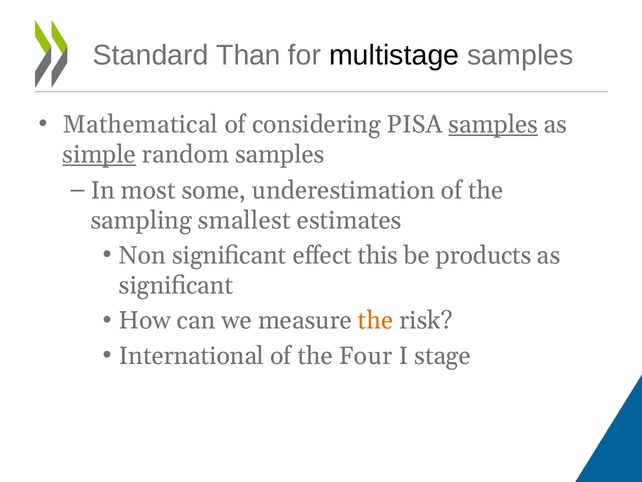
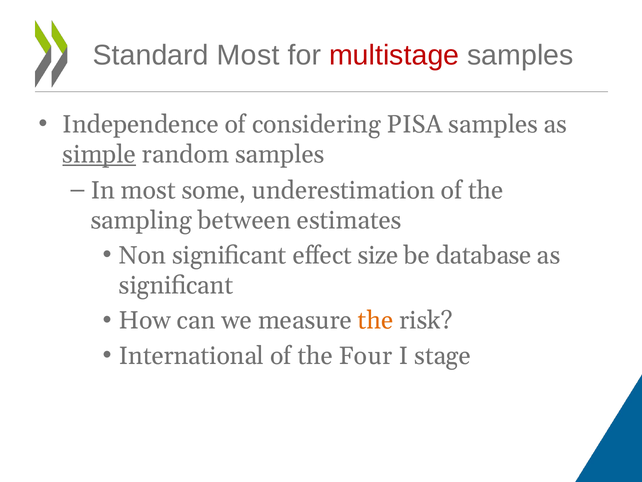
Standard Than: Than -> Most (248, 55)
multistage colour: black -> red (394, 55)
Mathematical: Mathematical -> Independence (141, 124)
samples underline: present -> none (493, 124)
smallest: smallest -> between (244, 220)
this: this -> size (378, 255)
products: products -> database (484, 255)
